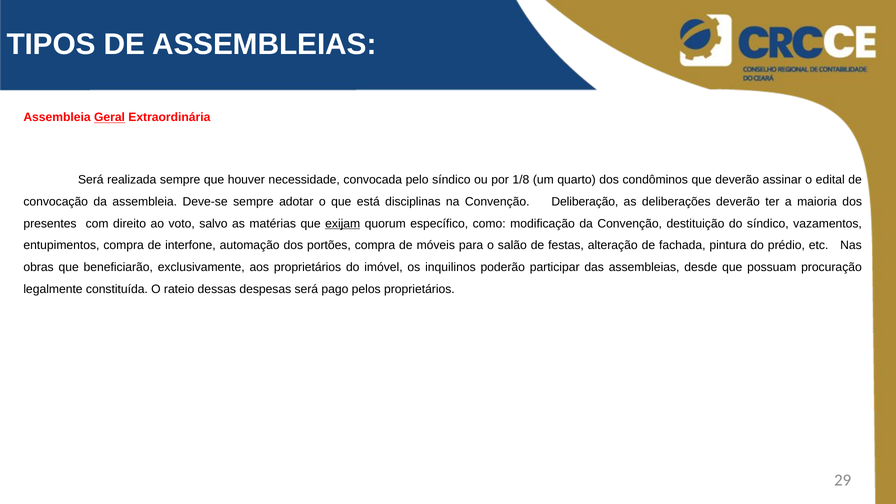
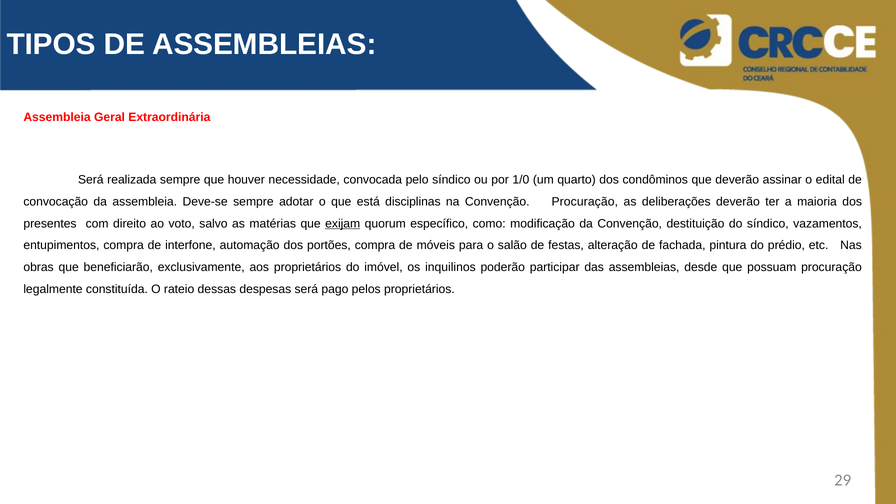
Geral underline: present -> none (110, 117)
1/8: 1/8 -> 1/0 (521, 180)
Convenção Deliberação: Deliberação -> Procuração (585, 202)
